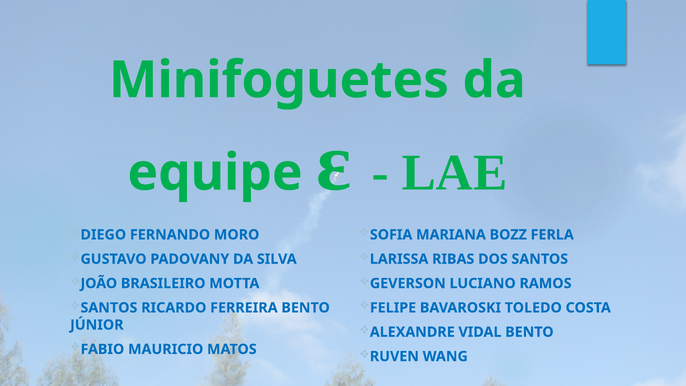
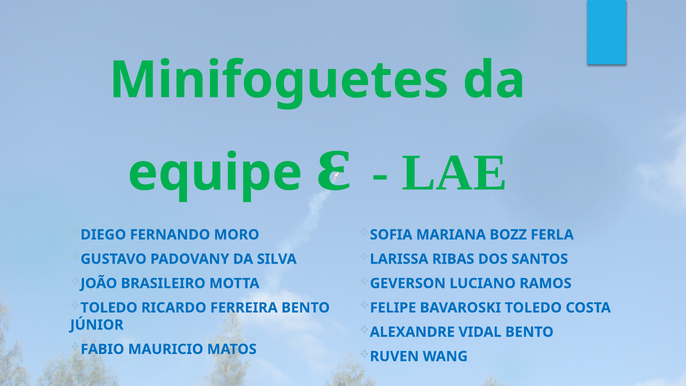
SANTOS: SANTOS -> TOLEDO (109, 308)
